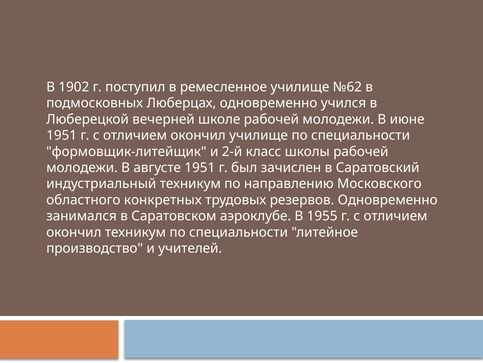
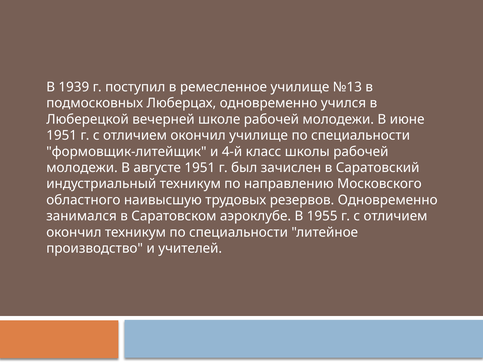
1902: 1902 -> 1939 (74, 87)
№62: №62 -> №13 (347, 87)
2-й: 2-й -> 4-й (232, 151)
конкретных: конкретных -> наивысшую (163, 200)
